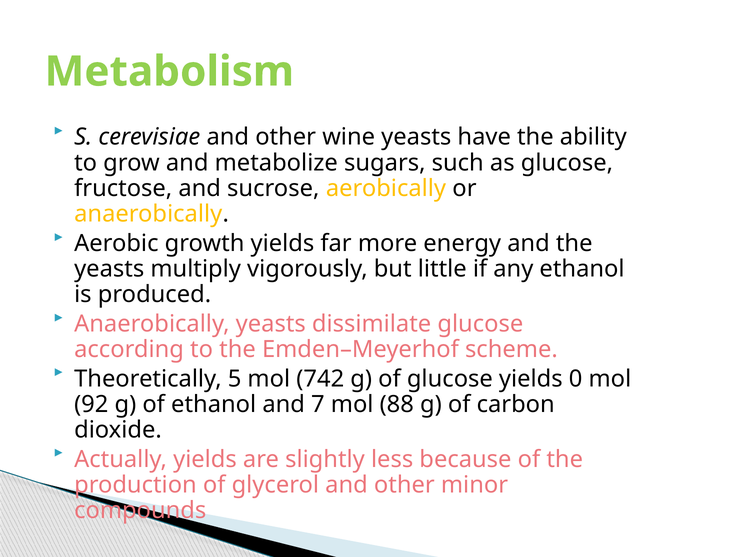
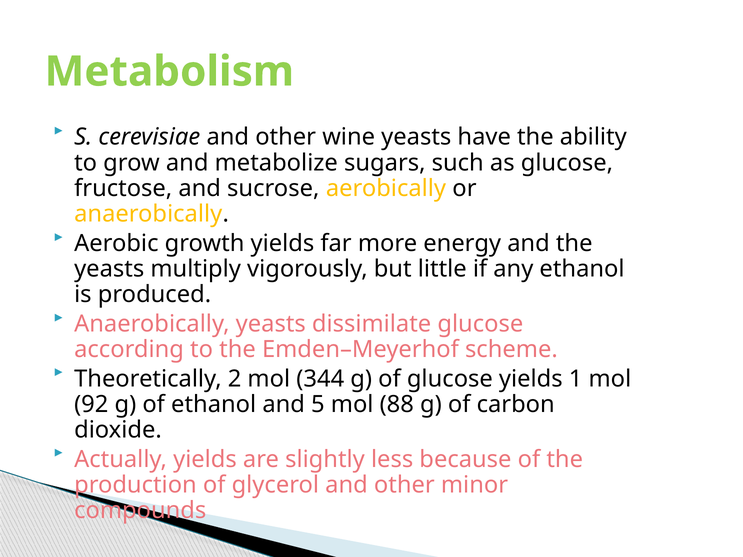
5: 5 -> 2 (235, 379)
742: 742 -> 344 (320, 379)
0: 0 -> 1 (576, 379)
7: 7 -> 5 (318, 405)
